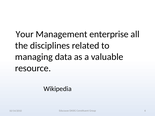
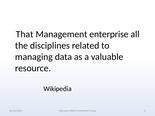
Your: Your -> That (25, 34)
